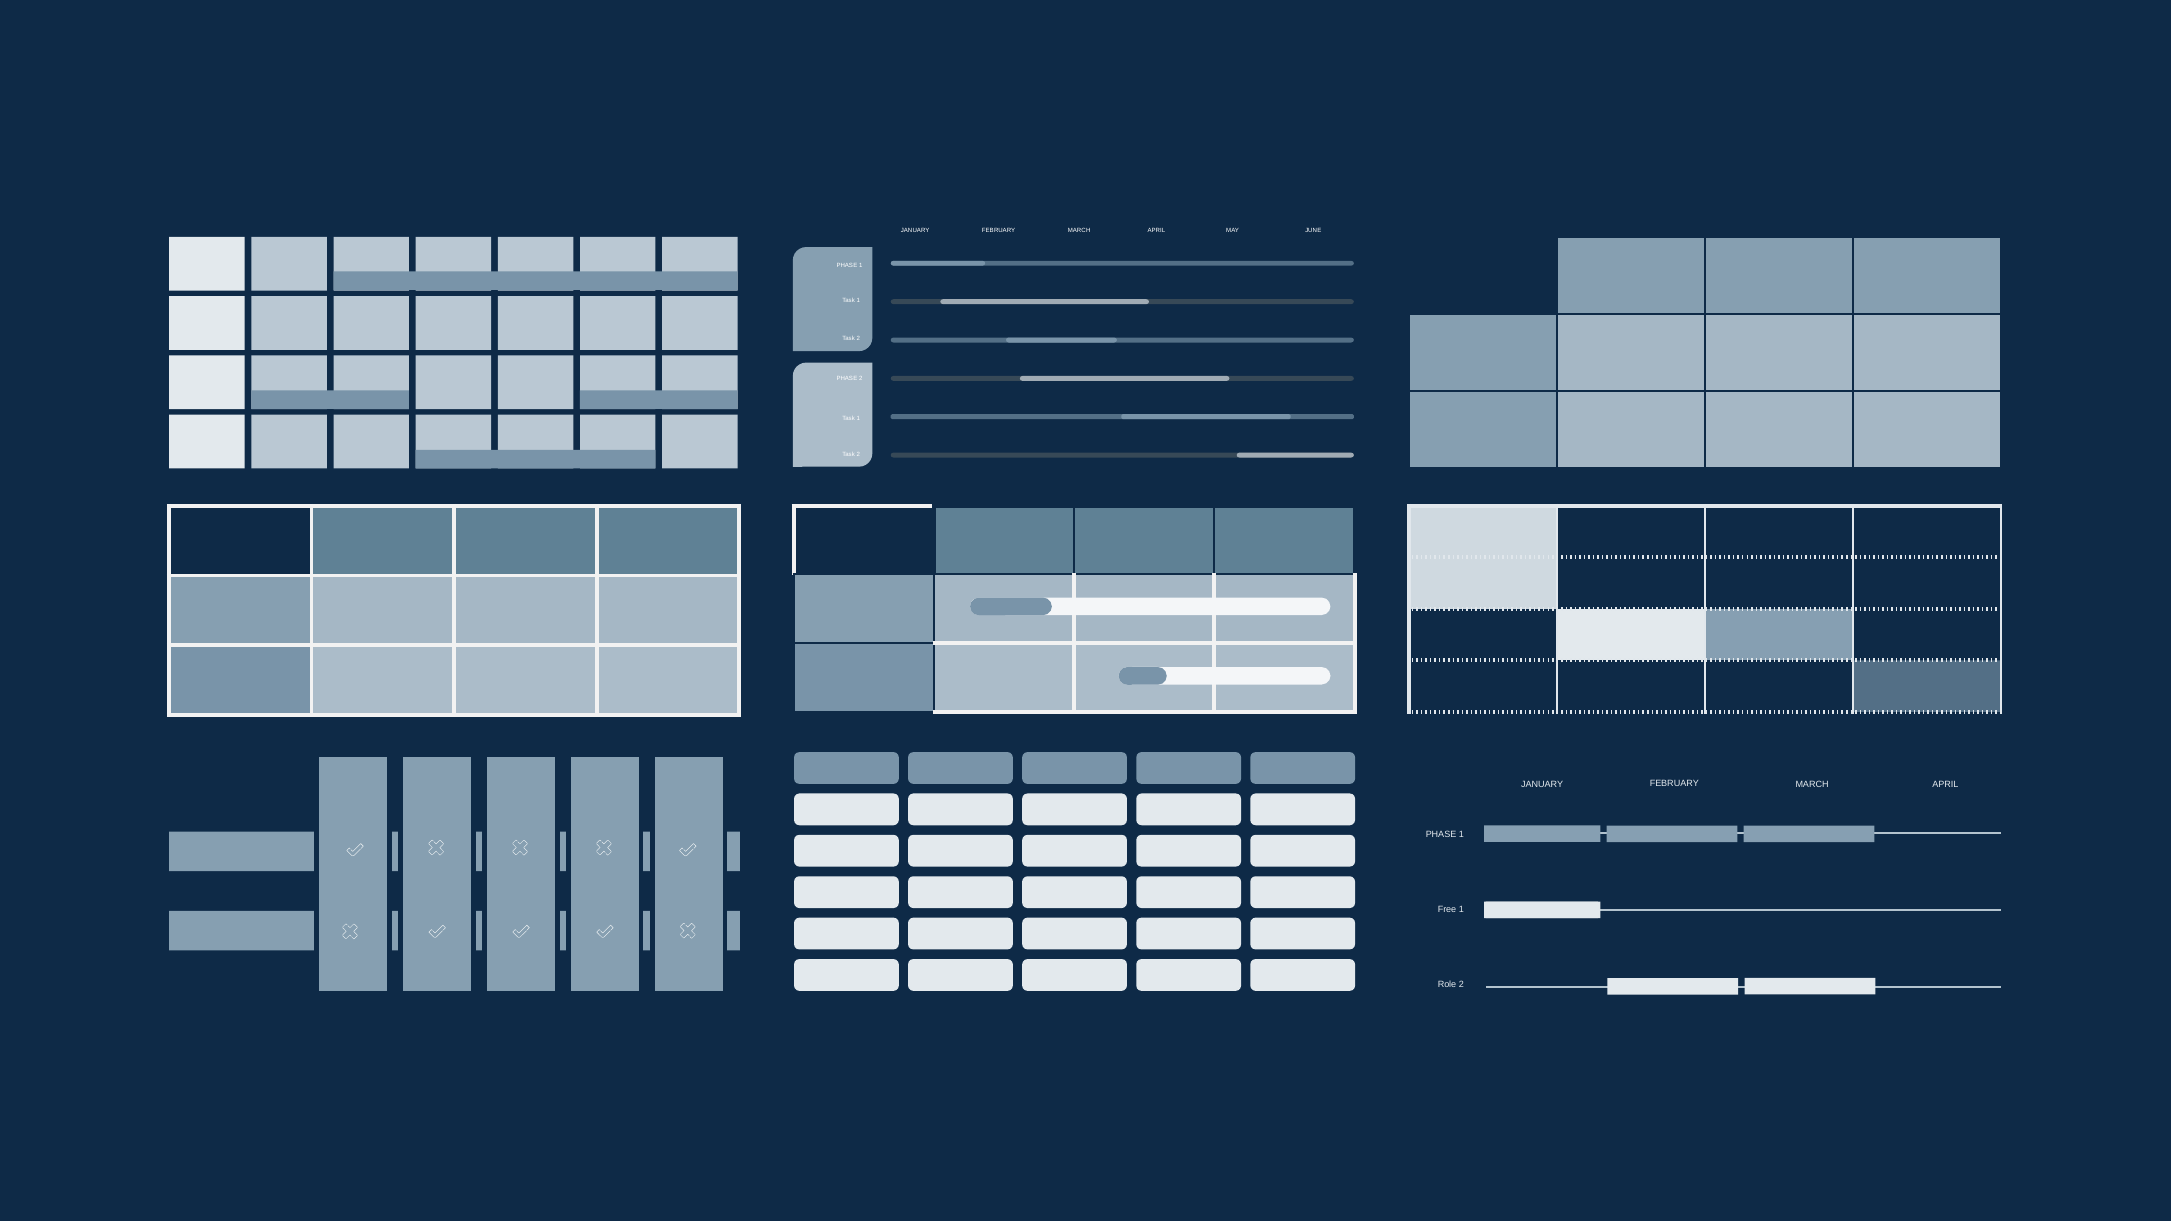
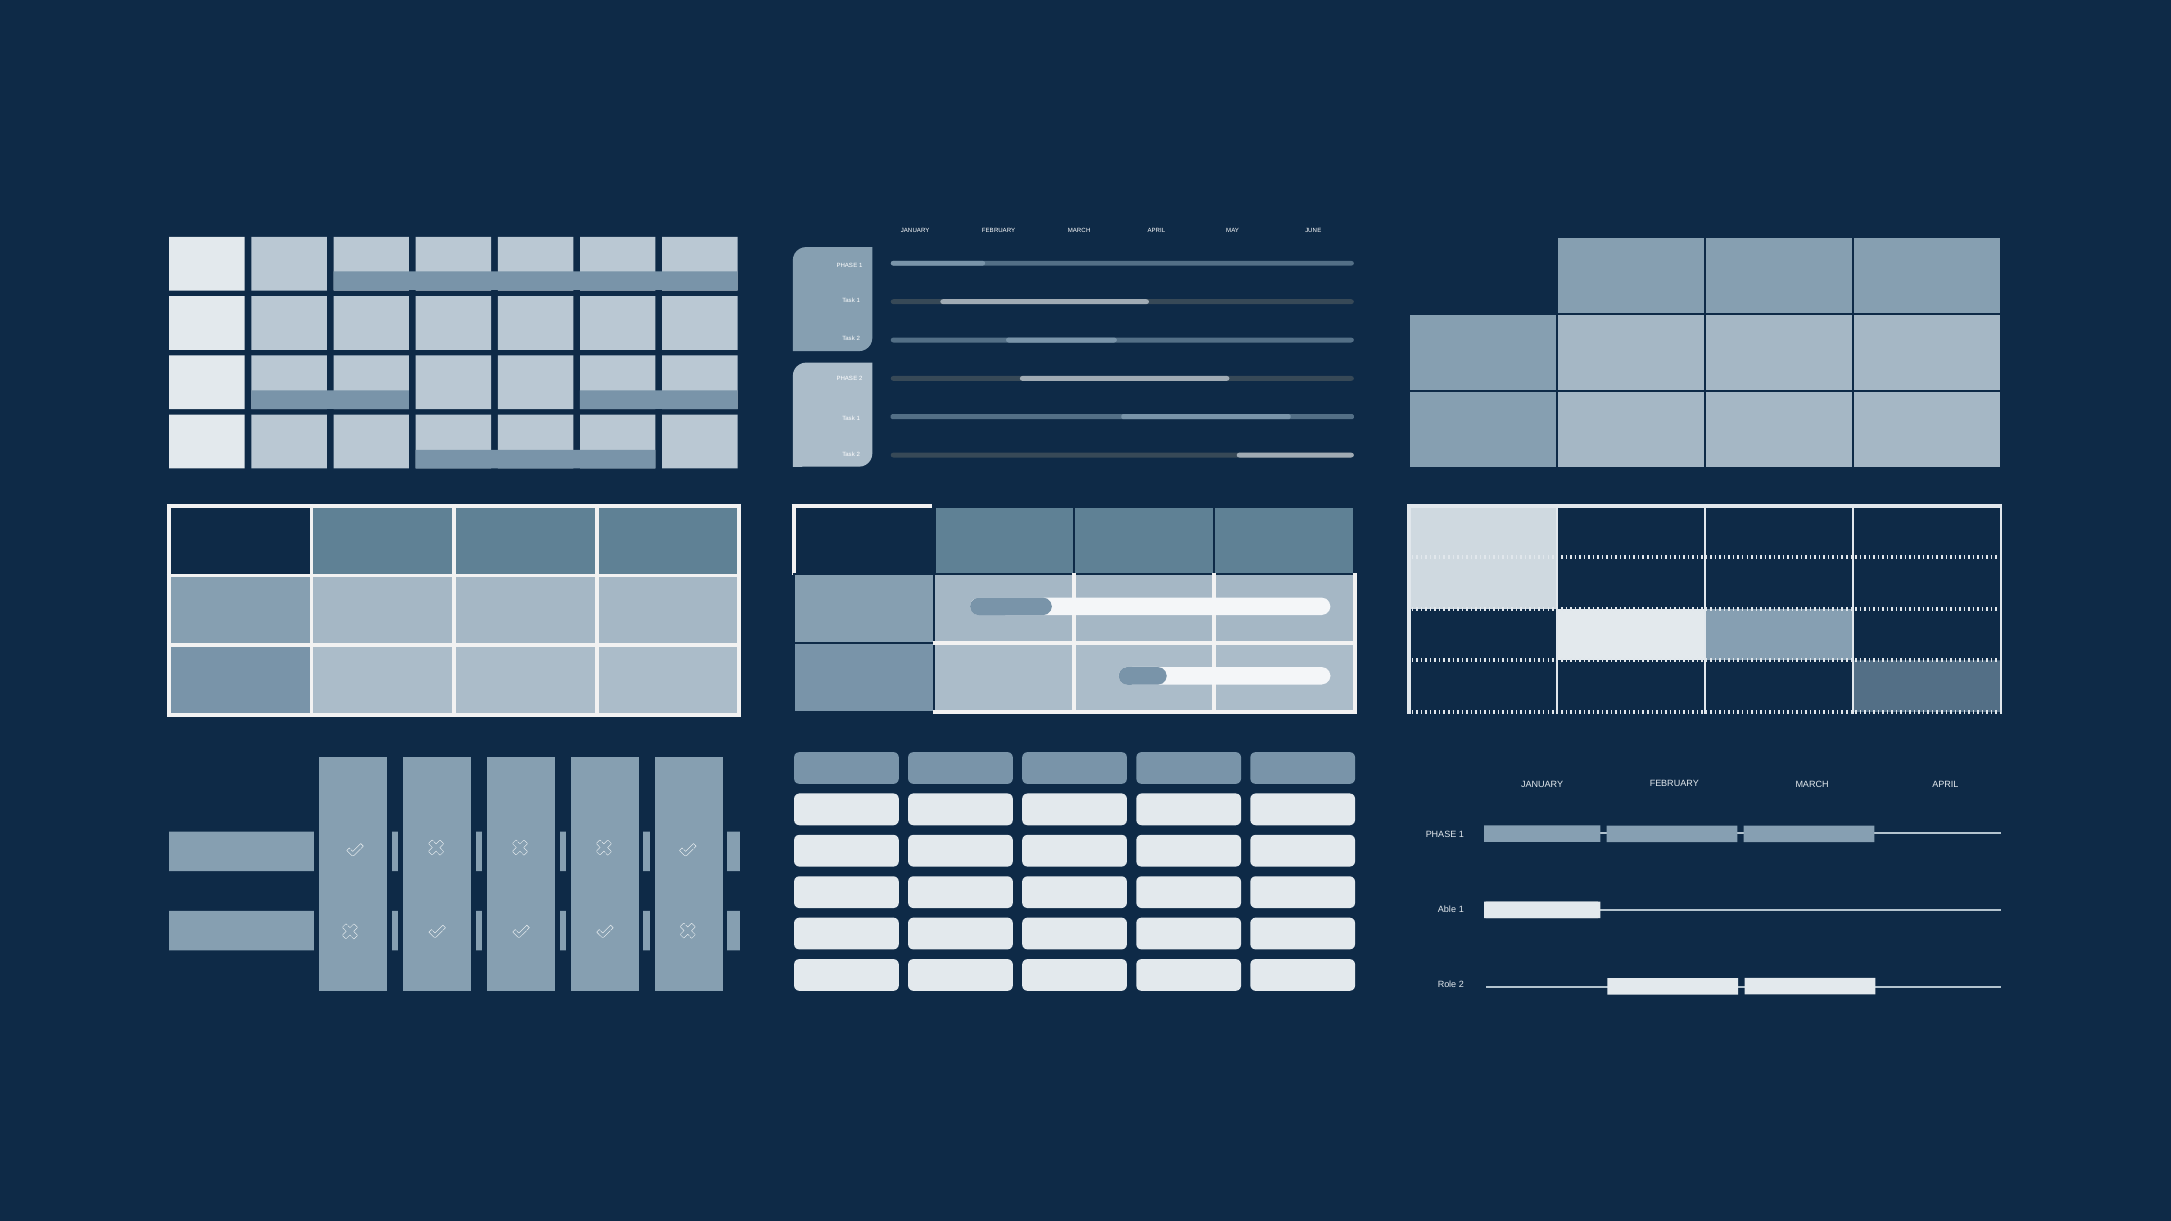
Free: Free -> Able (1447, 909)
